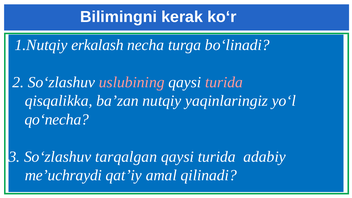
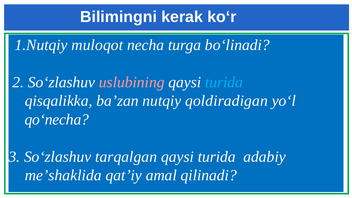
erkalash: erkalash -> muloqot (97, 45)
turida colour: pink -> light blue (224, 82)
yaqinlaringiz: yaqinlaringiz -> qoldiradigan (226, 101)
me’uchraydi: me’uchraydi -> me’shaklida (63, 175)
